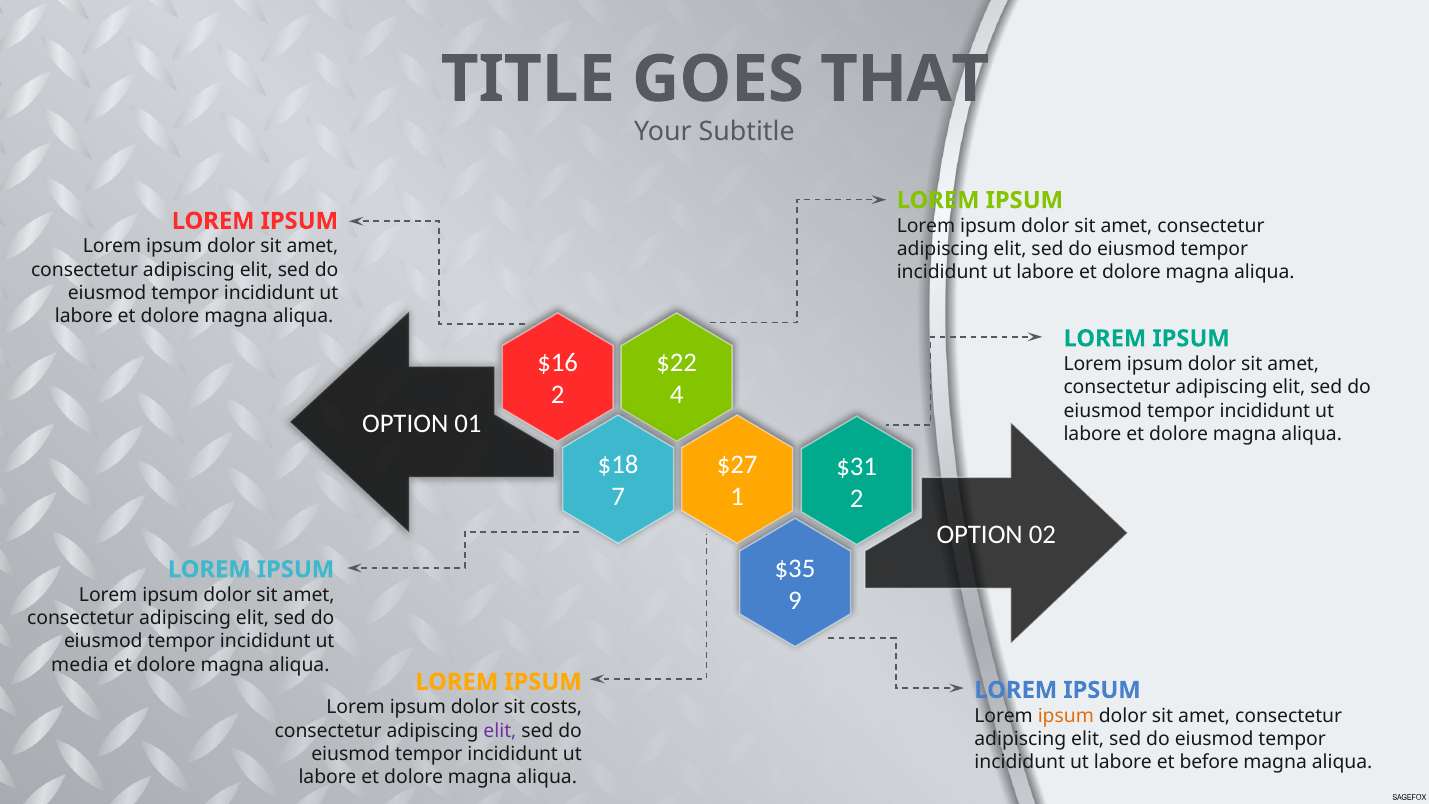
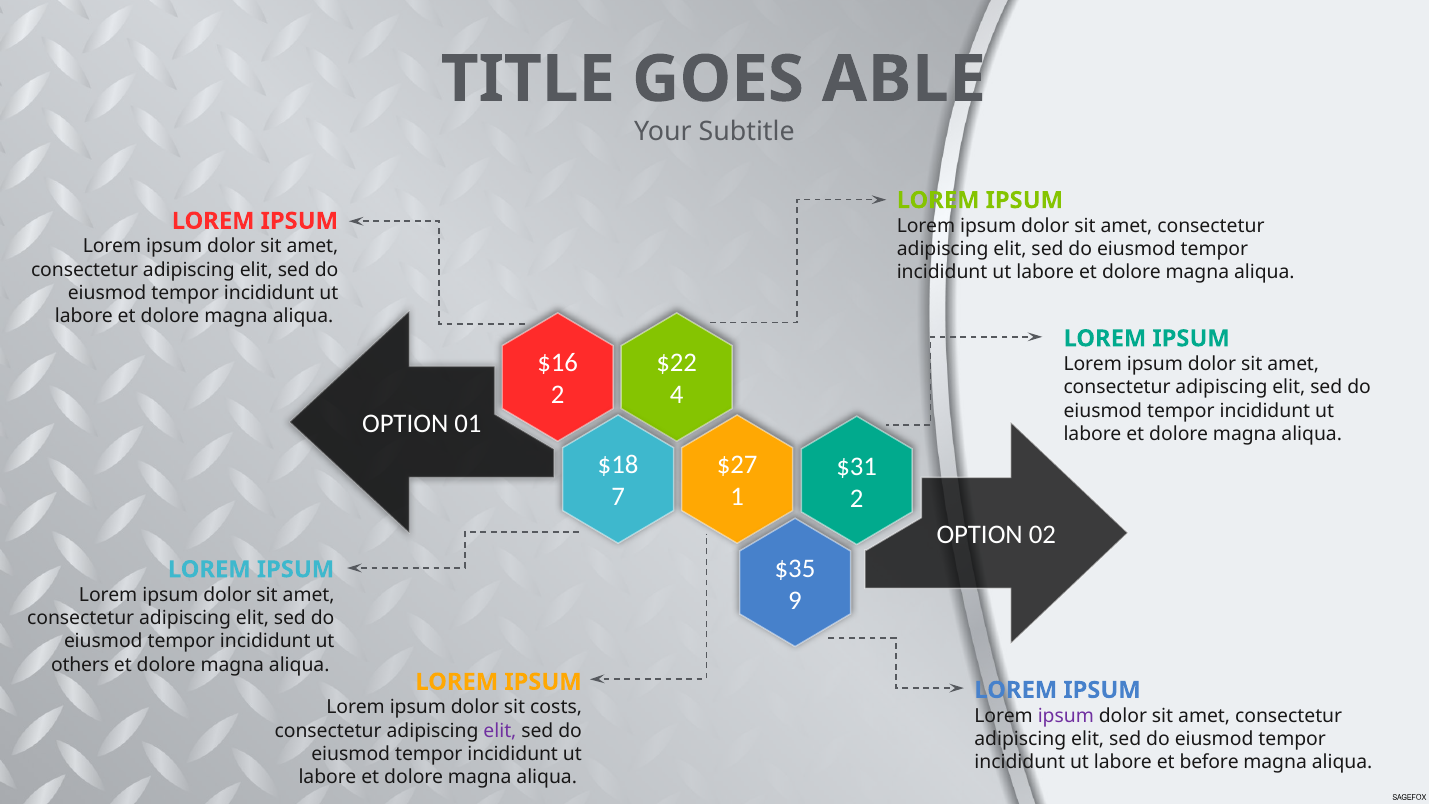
THAT: THAT -> ABLE (904, 79)
media: media -> others (80, 665)
ipsum colour: orange -> purple (1066, 716)
